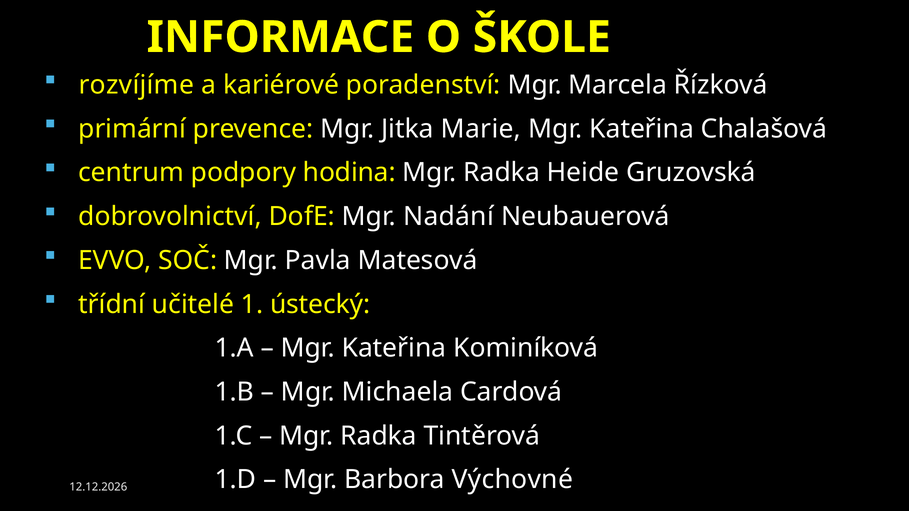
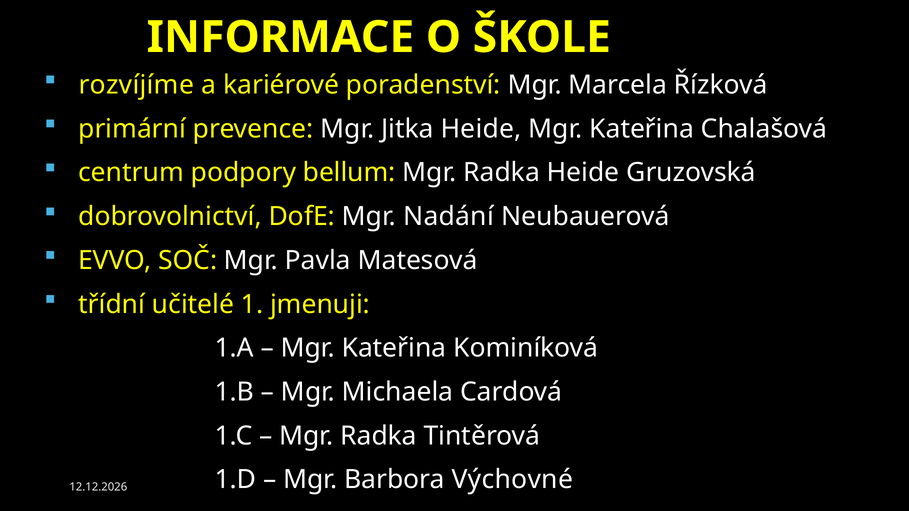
Jitka Marie: Marie -> Heide (481, 129)
hodina: hodina -> bellum (349, 173)
ústecký: ústecký -> jmenuji (320, 305)
